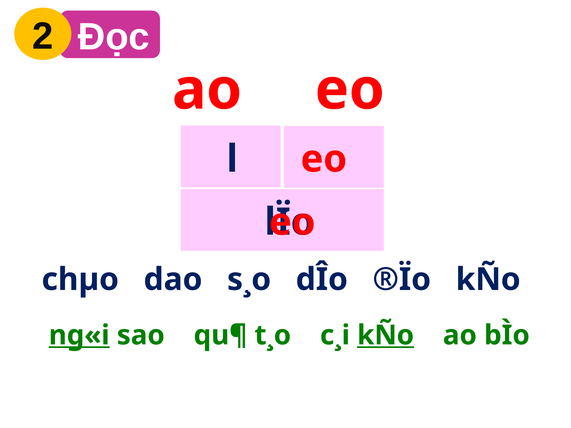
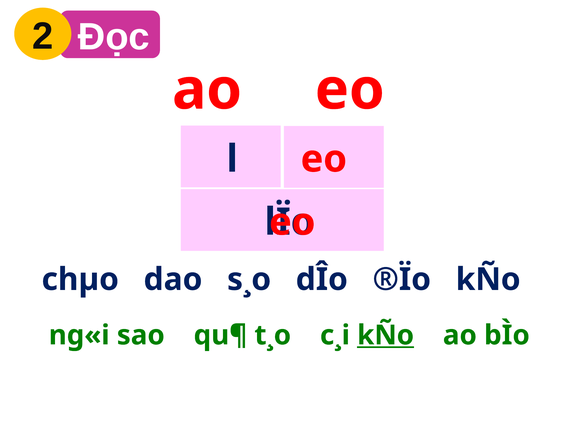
ng«i underline: present -> none (79, 335)
